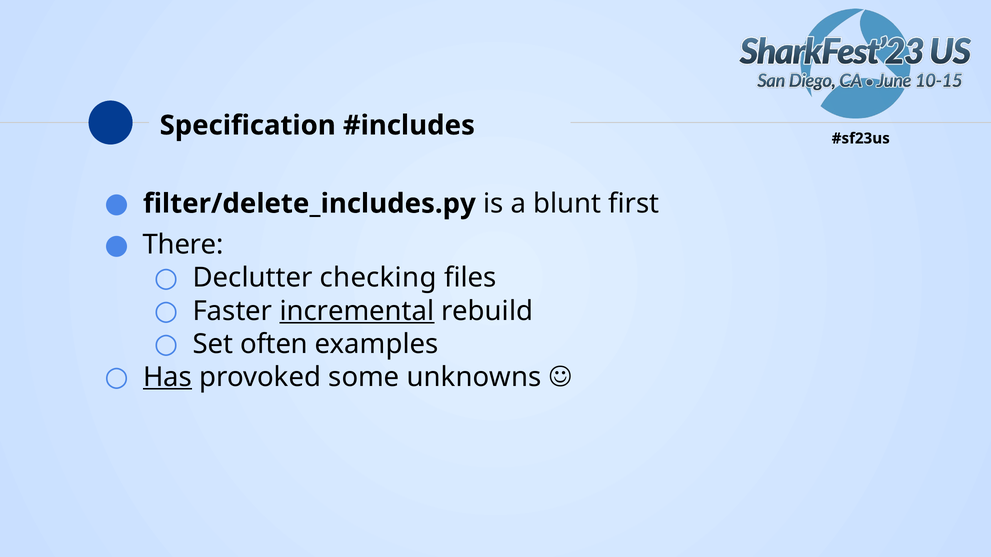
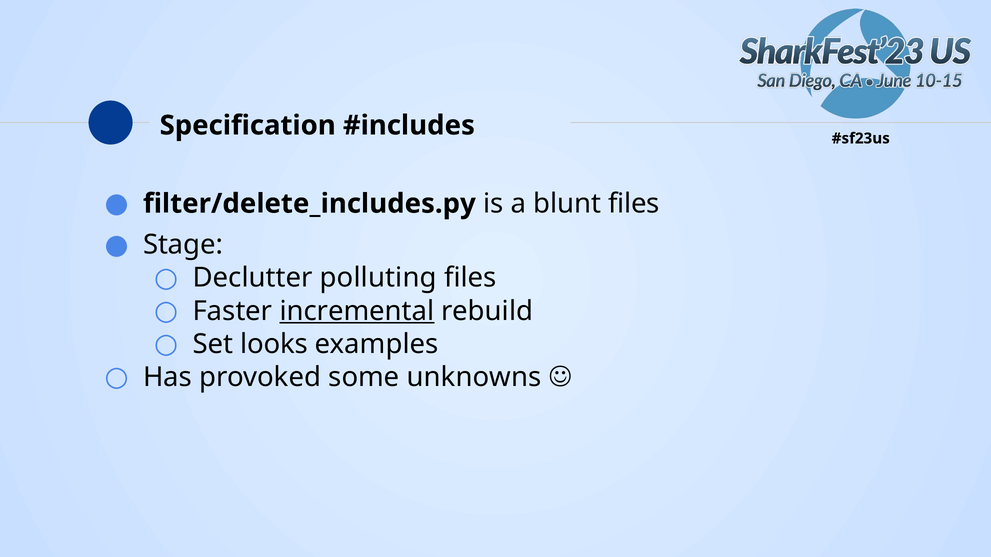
blunt first: first -> files (634, 204)
There: There -> Stage (183, 245)
checking: checking -> polluting (378, 278)
often: often -> looks (274, 344)
Has underline: present -> none (168, 377)
